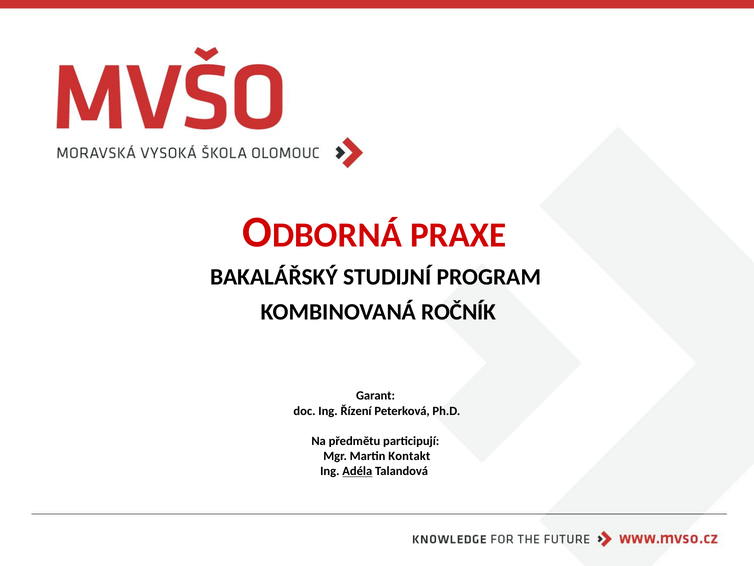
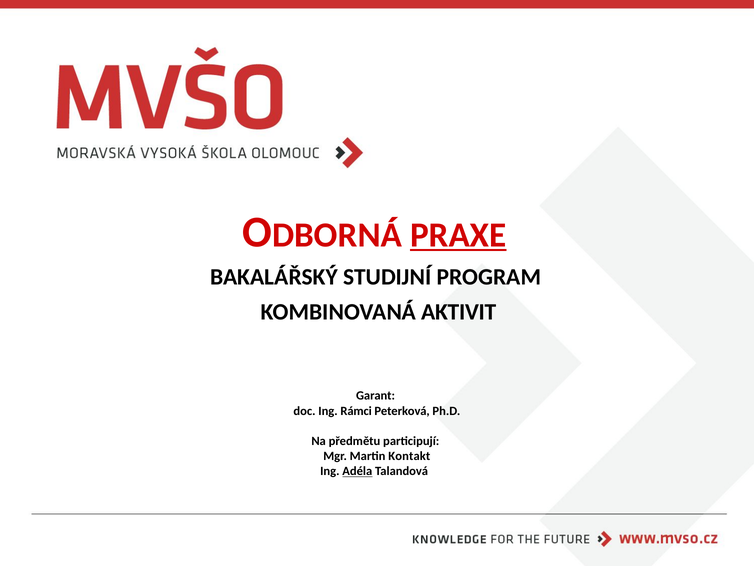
PRAXE underline: none -> present (458, 235)
ROČNÍK: ROČNÍK -> AKTIVIT (459, 312)
Řízení: Řízení -> Rámci (356, 411)
